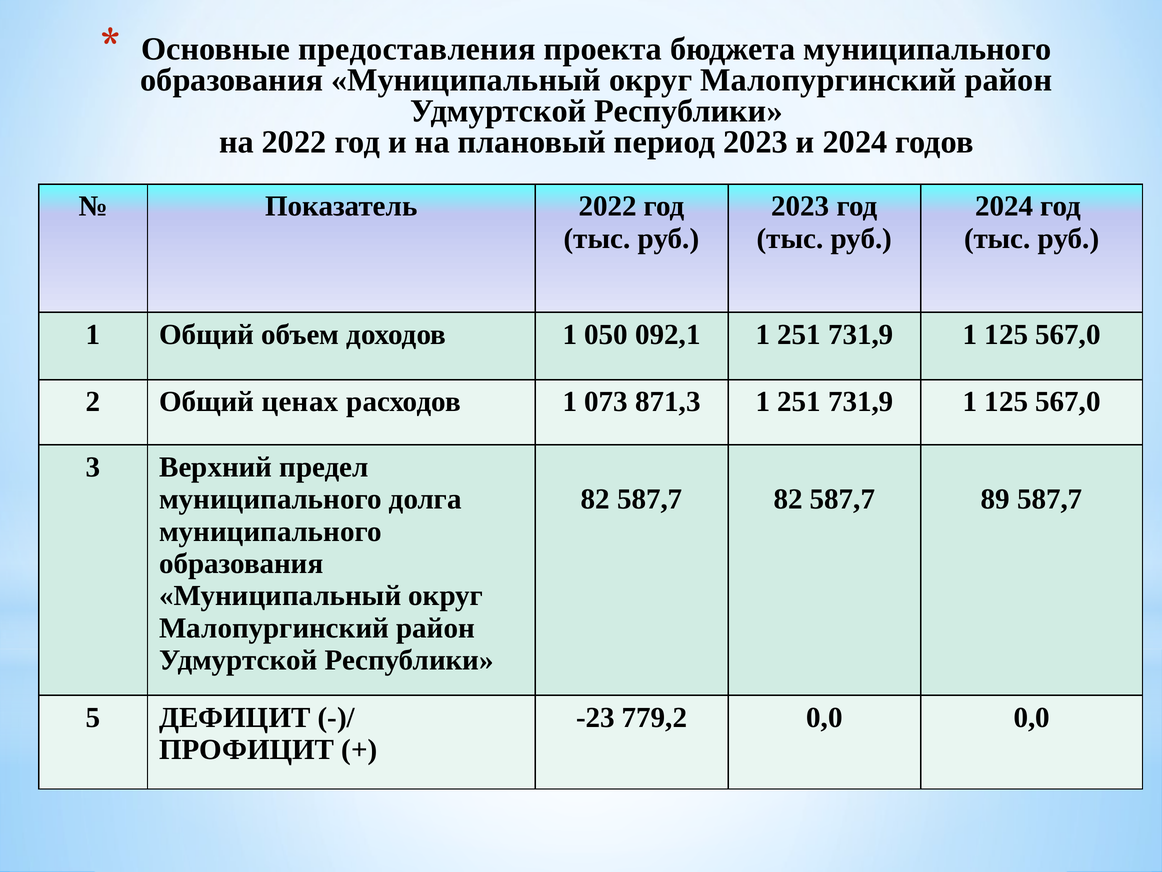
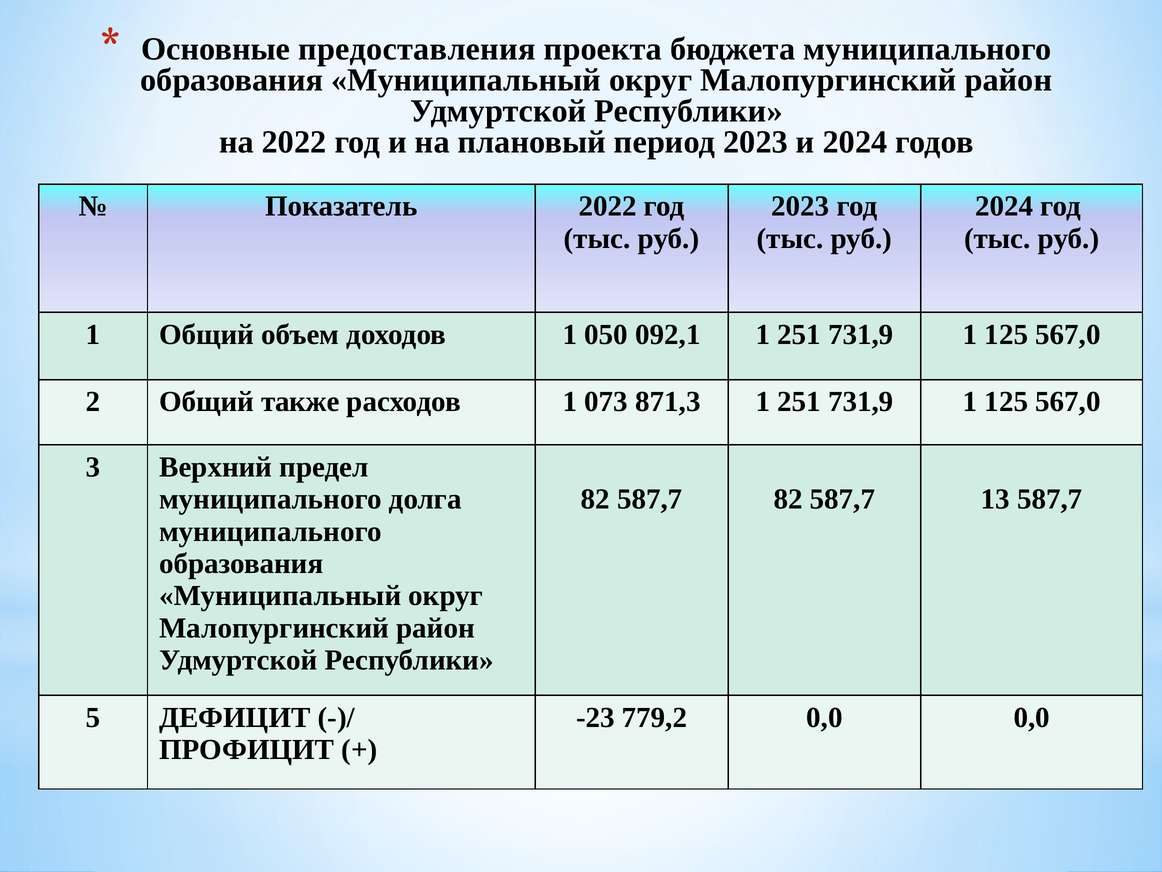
ценах: ценах -> также (300, 402)
89: 89 -> 13 (995, 499)
